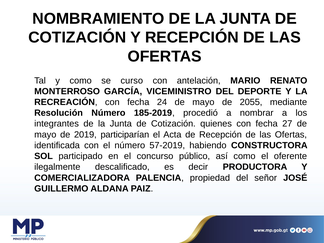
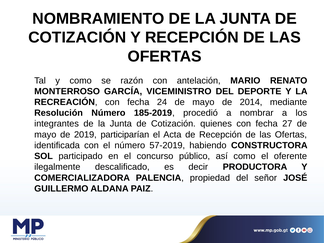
curso: curso -> razón (132, 81)
2055: 2055 -> 2014 (251, 102)
